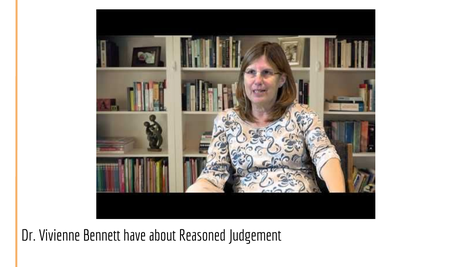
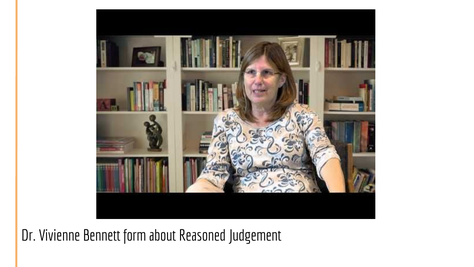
have: have -> form (135, 235)
